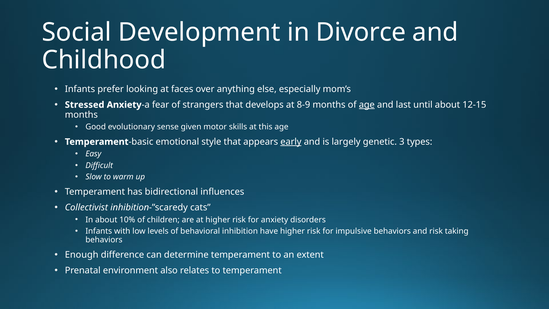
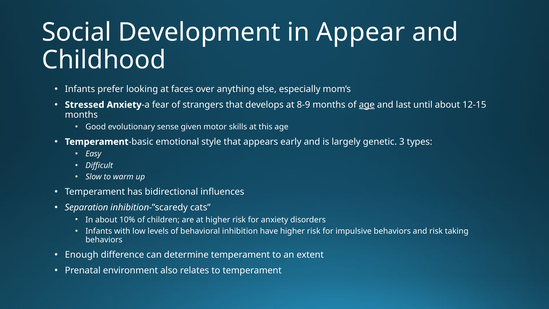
Divorce: Divorce -> Appear (361, 32)
early underline: present -> none (291, 142)
Collectivist: Collectivist -> Separation (86, 207)
